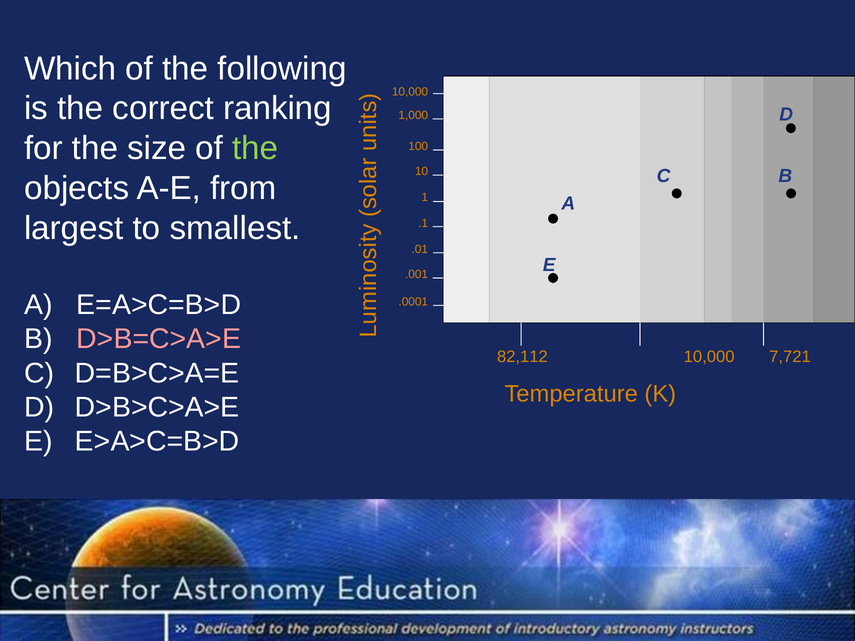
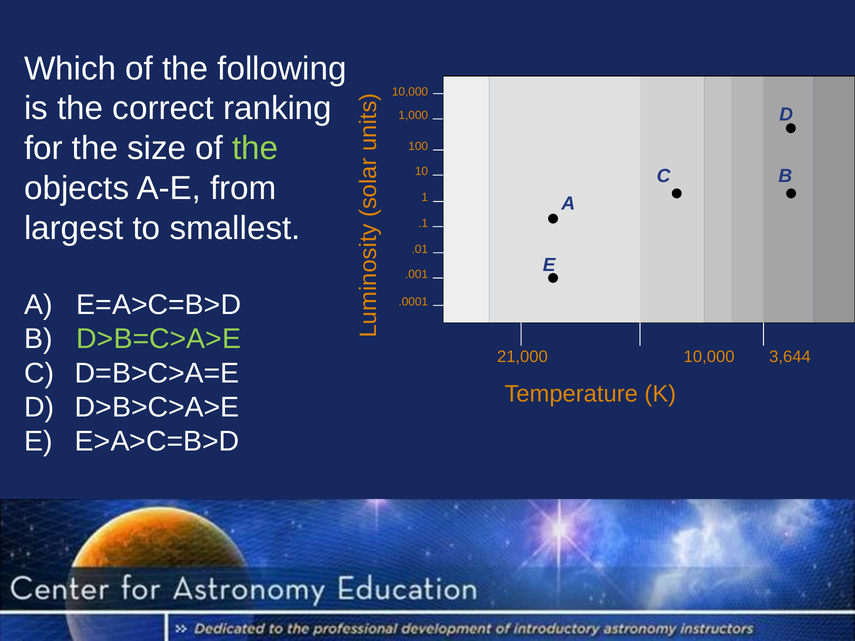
D>B=C>A>E colour: pink -> light green (159, 339)
82,112: 82,112 -> 21,000 (522, 357)
7,721: 7,721 -> 3,644 (790, 357)
